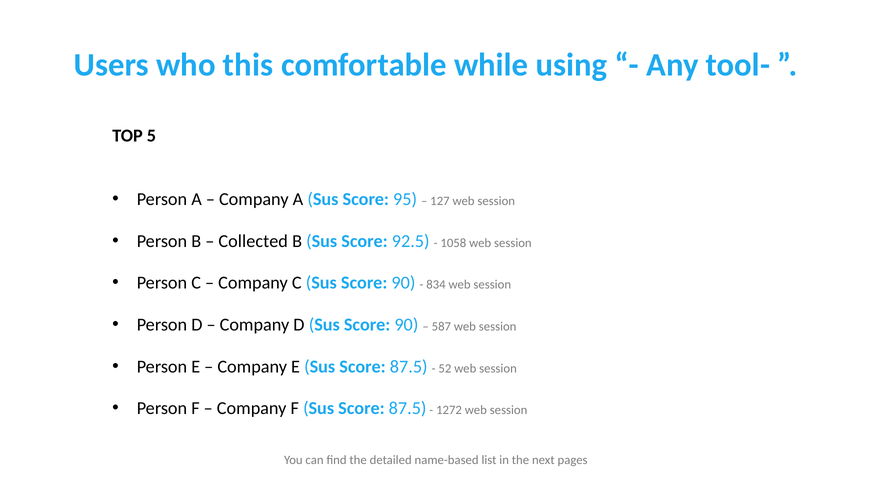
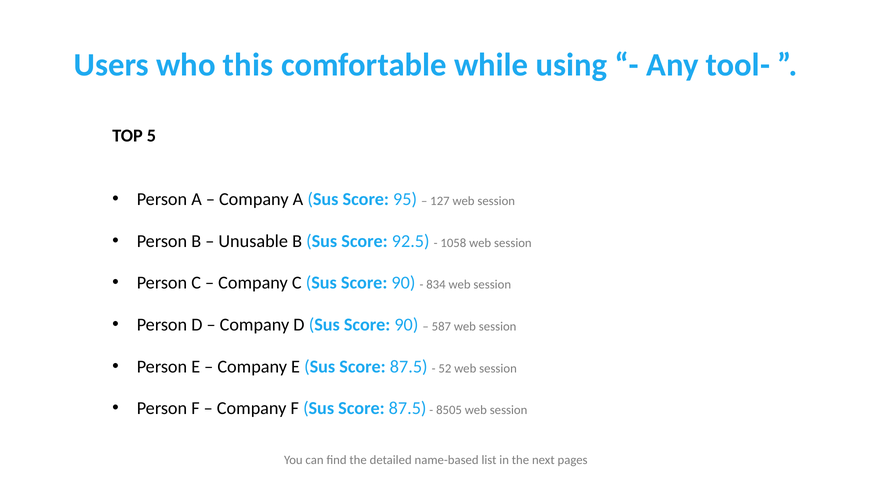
Collected: Collected -> Unusable (253, 241)
1272: 1272 -> 8505 (449, 410)
